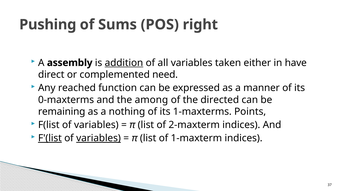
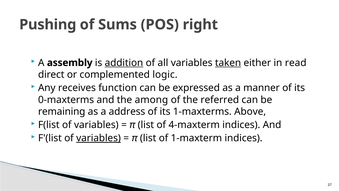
taken underline: none -> present (228, 63)
have: have -> read (296, 63)
need: need -> logic (165, 74)
reached: reached -> receives (77, 88)
directed: directed -> referred (220, 100)
nothing: nothing -> address (127, 111)
Points: Points -> Above (250, 111)
2-maxterm: 2-maxterm -> 4-maxterm (194, 125)
F'(list underline: present -> none (50, 138)
